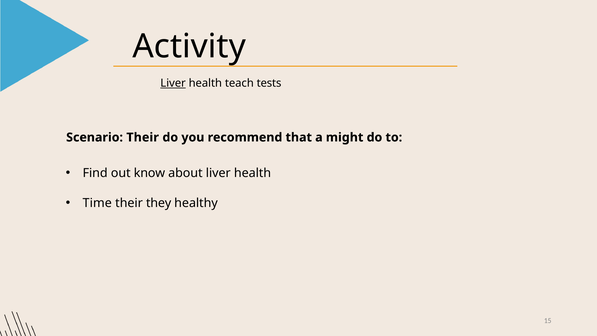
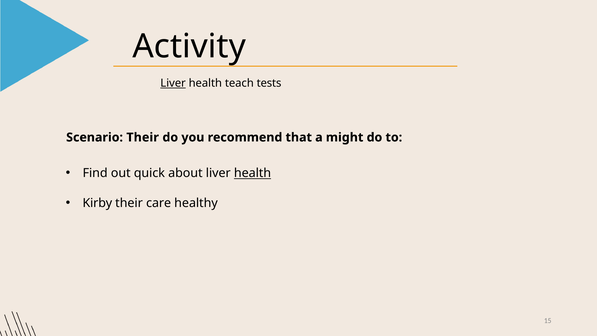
know: know -> quick (149, 173)
health underline: none -> present (253, 173)
Time: Time -> Kirby (97, 203)
they: they -> care (159, 203)
